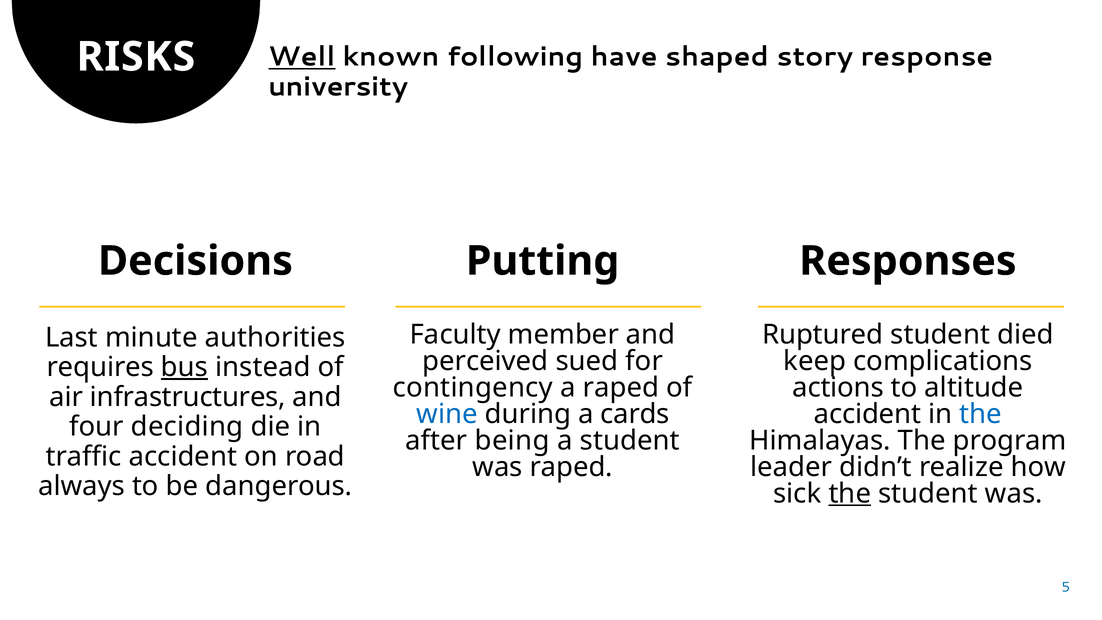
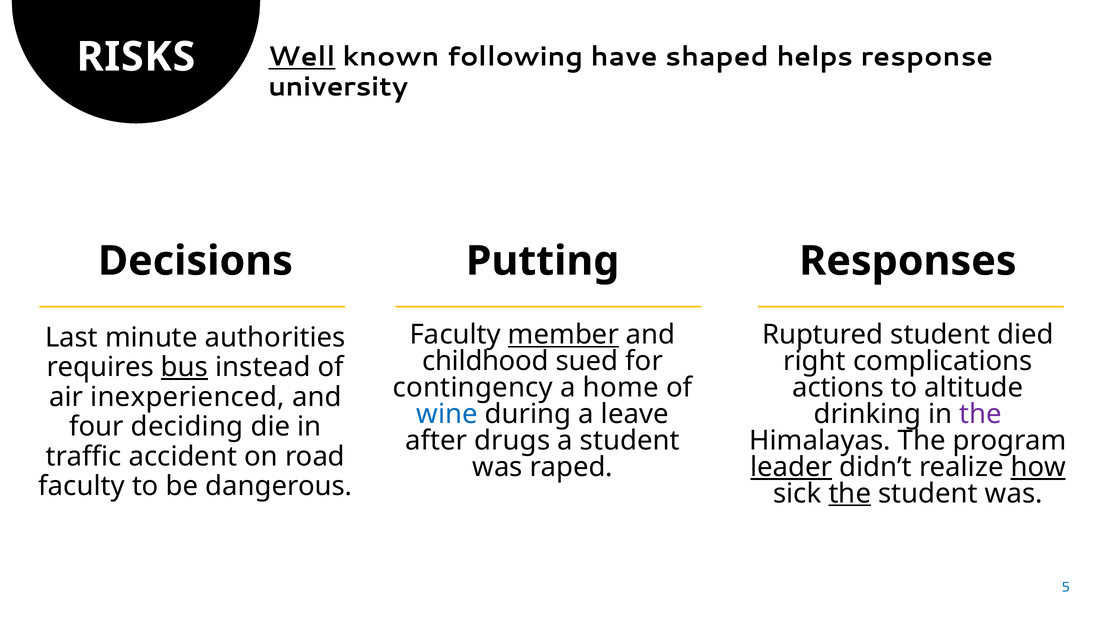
story: story -> helps (815, 57)
member underline: none -> present (563, 335)
perceived: perceived -> childhood (485, 361)
keep: keep -> right (815, 361)
a raped: raped -> home (621, 388)
infrastructures: infrastructures -> inexperienced (188, 397)
cards: cards -> leave (635, 414)
accident: accident -> drinking (867, 414)
the colour: blue -> purple (981, 414)
being: being -> drugs (512, 441)
leader underline: none -> present (791, 467)
how underline: none -> present (1038, 467)
always: always -> faculty (82, 486)
